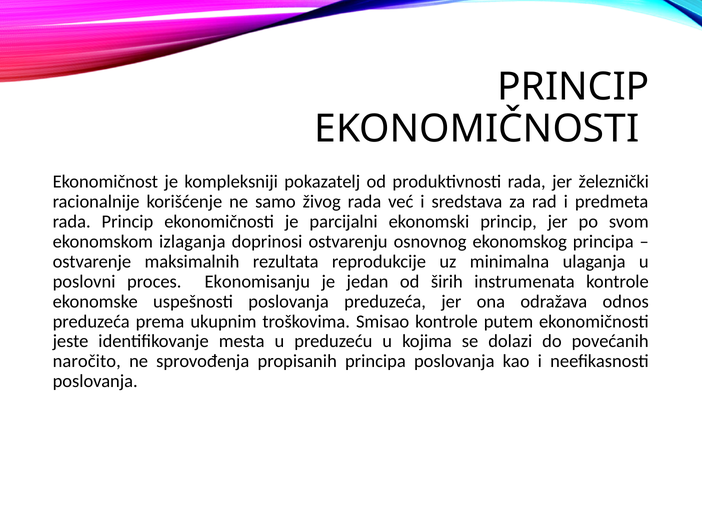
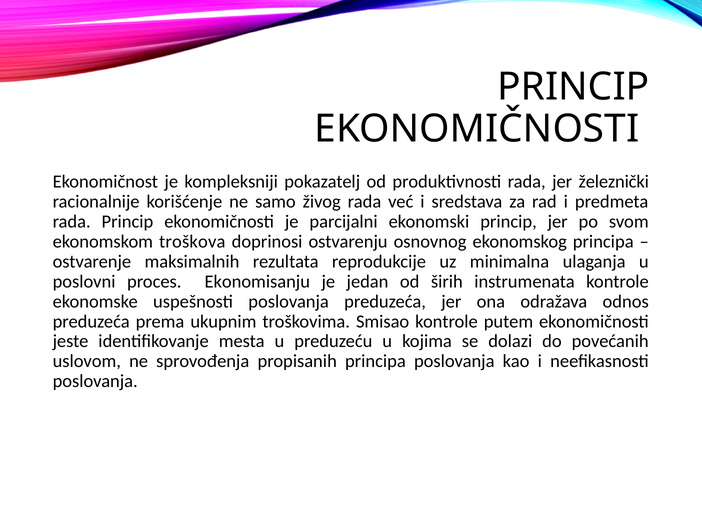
izlaganja: izlaganja -> troškova (192, 242)
naročito: naročito -> uslovom (87, 362)
